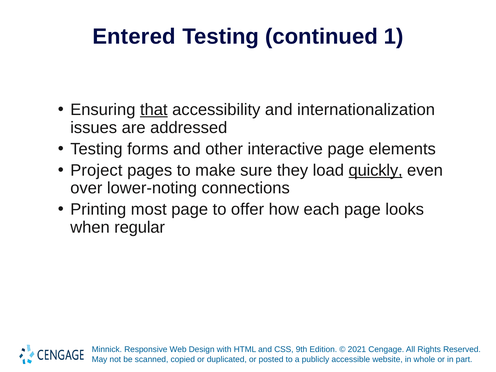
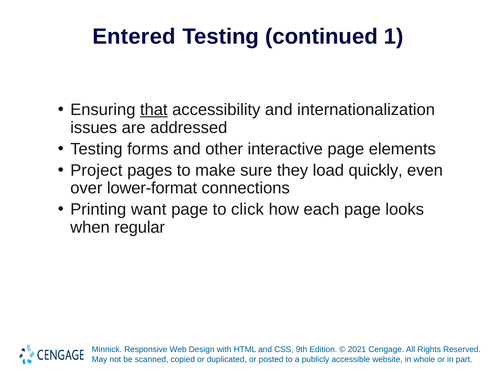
quickly underline: present -> none (376, 170)
lower-noting: lower-noting -> lower-format (152, 188)
most: most -> want (149, 209)
offer: offer -> click (247, 209)
